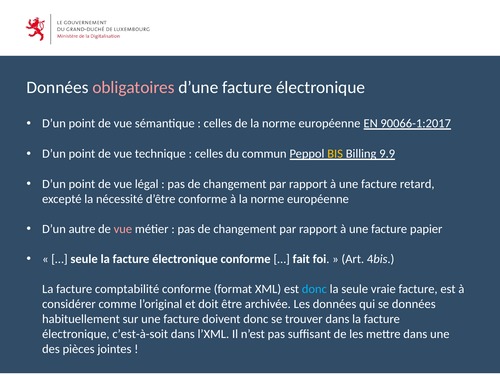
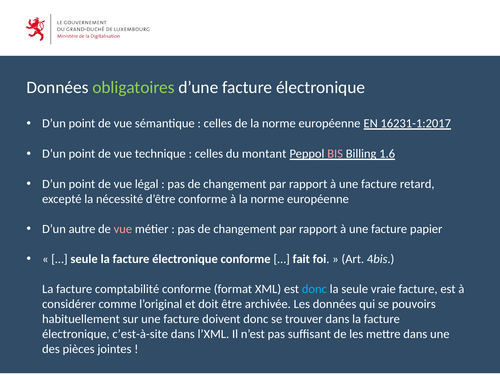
obligatoires colour: pink -> light green (134, 87)
90066-1:2017: 90066-1:2017 -> 16231-1:2017 (416, 124)
commun: commun -> montant (264, 154)
BIS colour: yellow -> pink (335, 154)
9.9: 9.9 -> 1.6 (387, 154)
se données: données -> pouvoirs (414, 304)
c’est-à-soit: c’est-à-soit -> c’est-à-site (140, 334)
